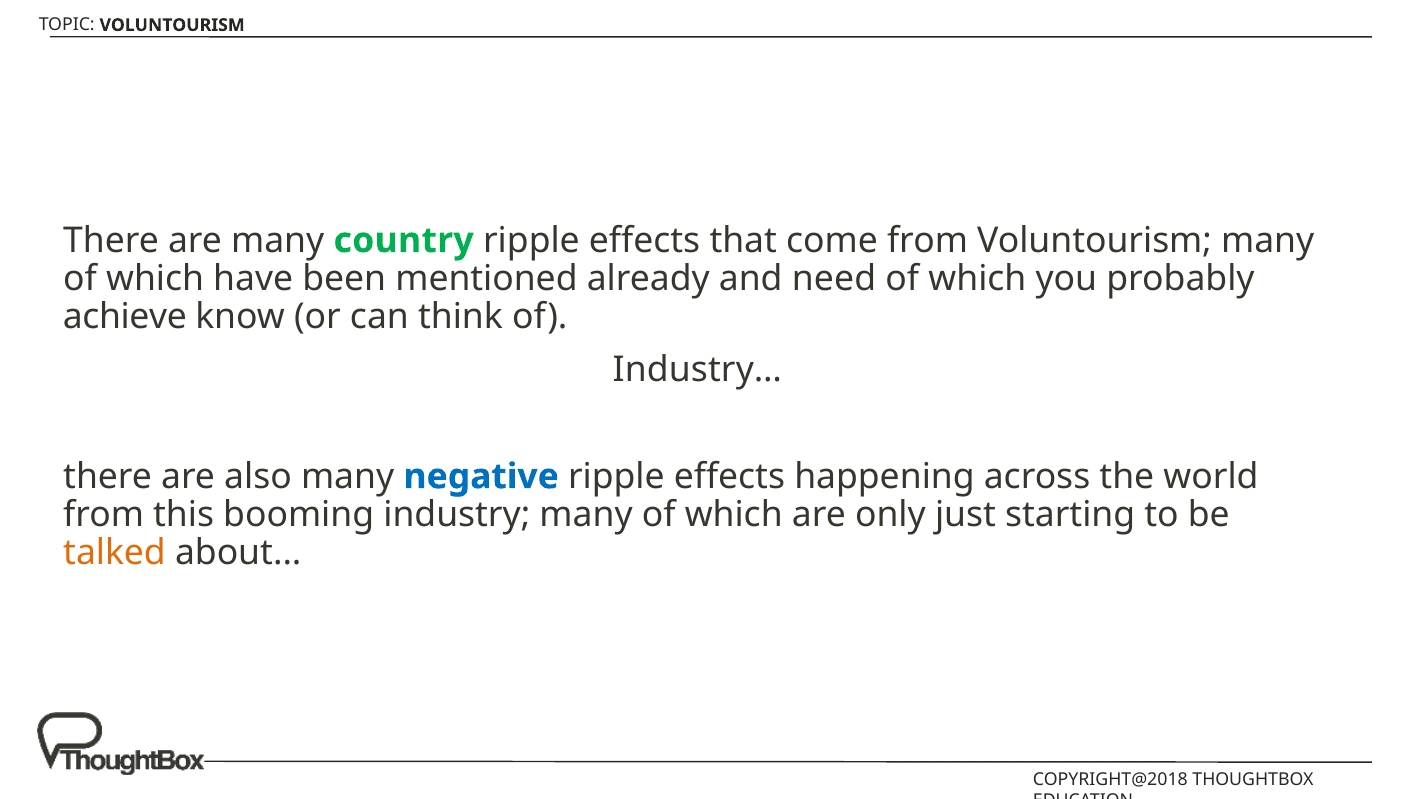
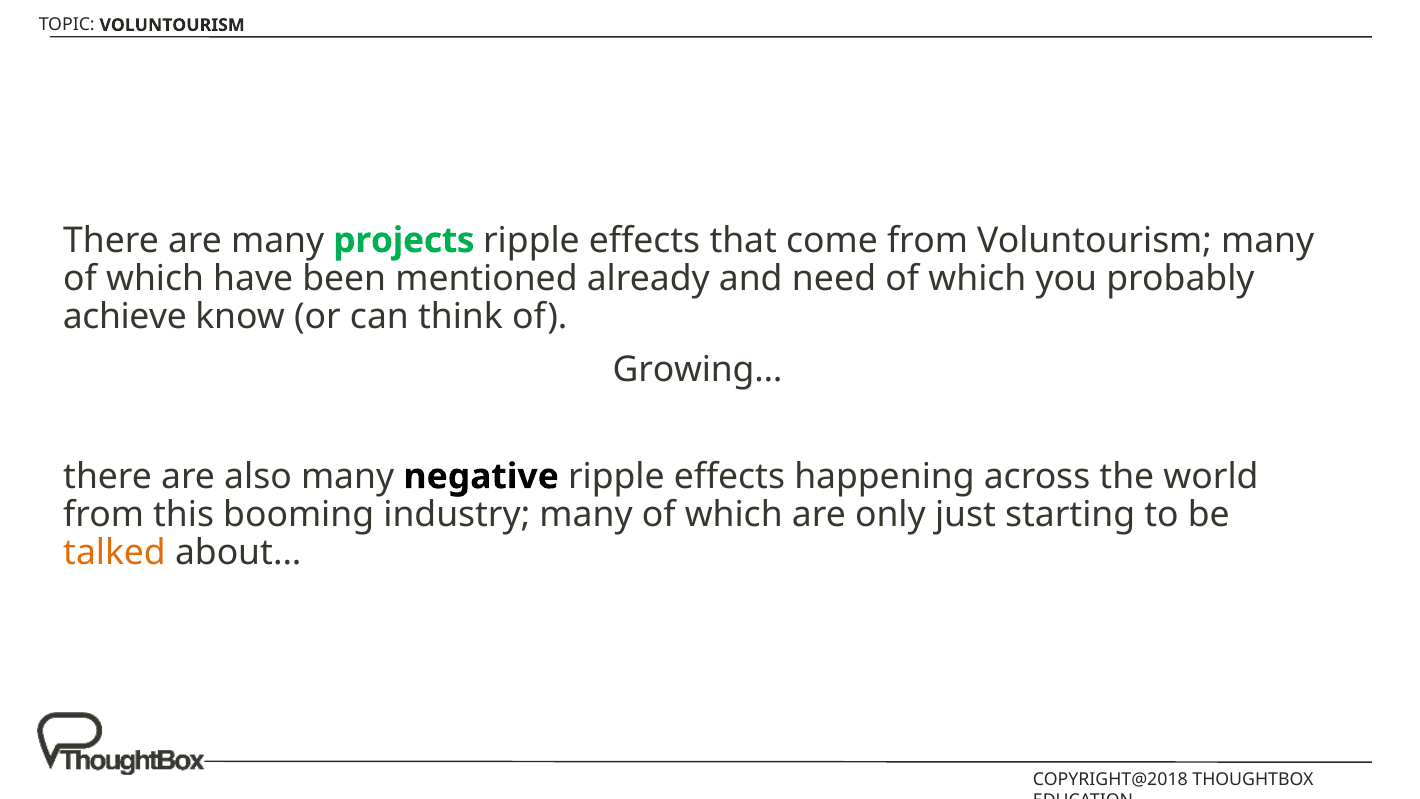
country: country -> projects (404, 240)
Industry…: Industry… -> Growing… (698, 370)
negative colour: blue -> black (481, 476)
